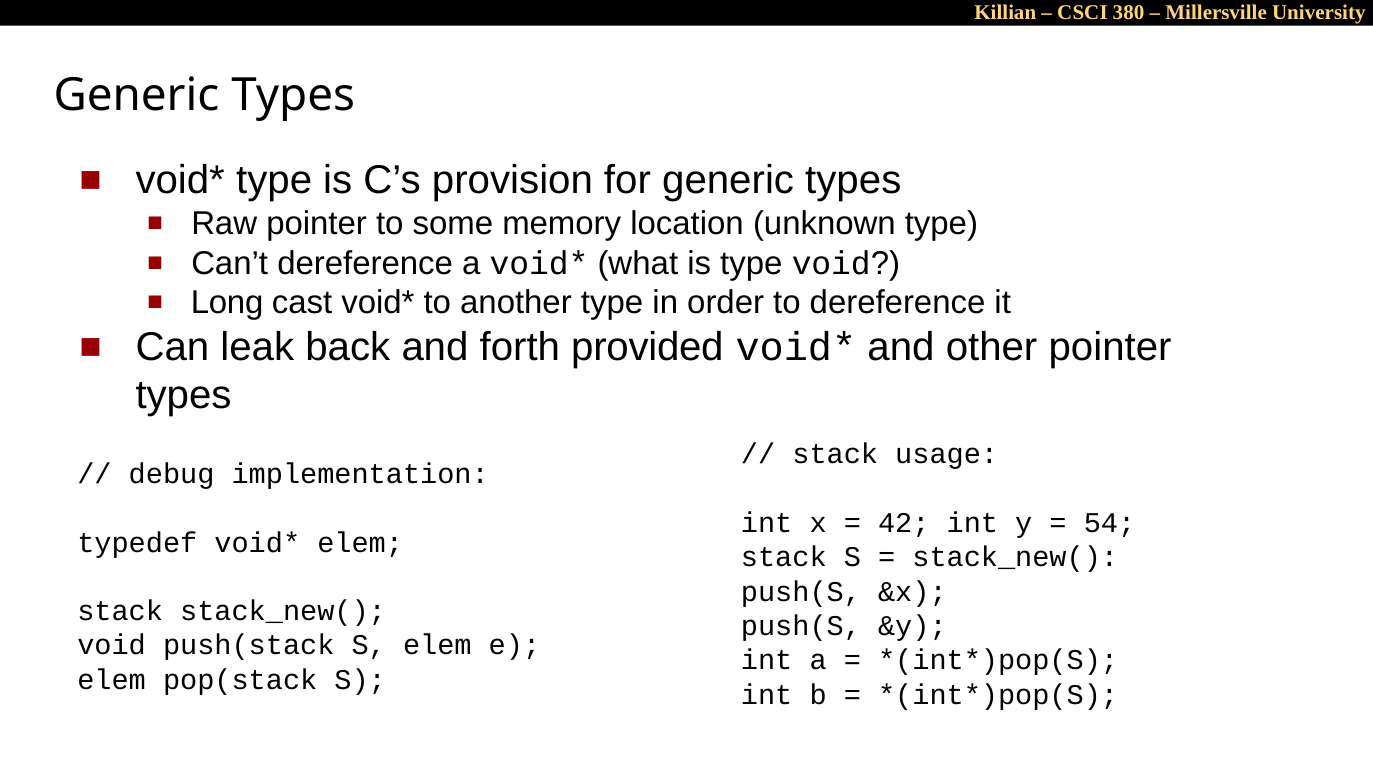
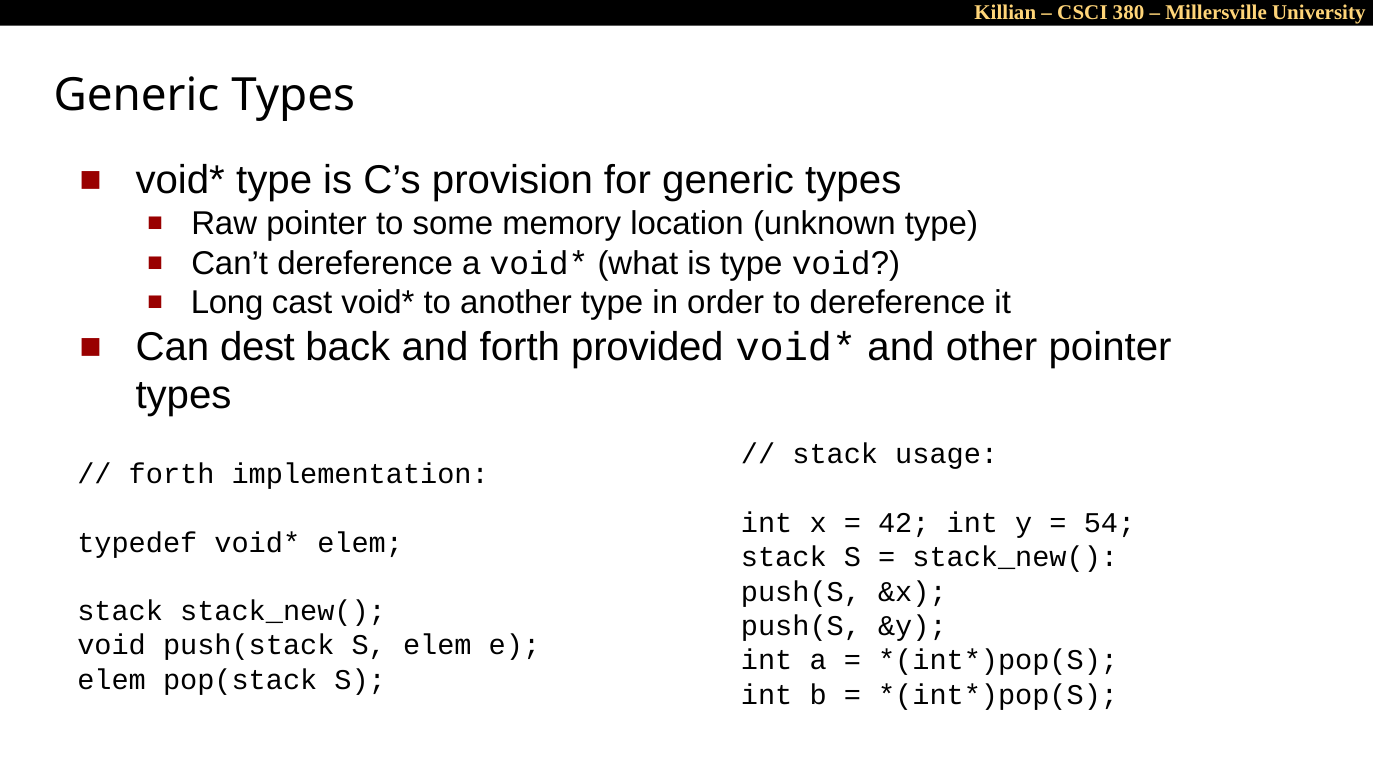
leak: leak -> dest (257, 347)
debug: debug -> forth (172, 474)
